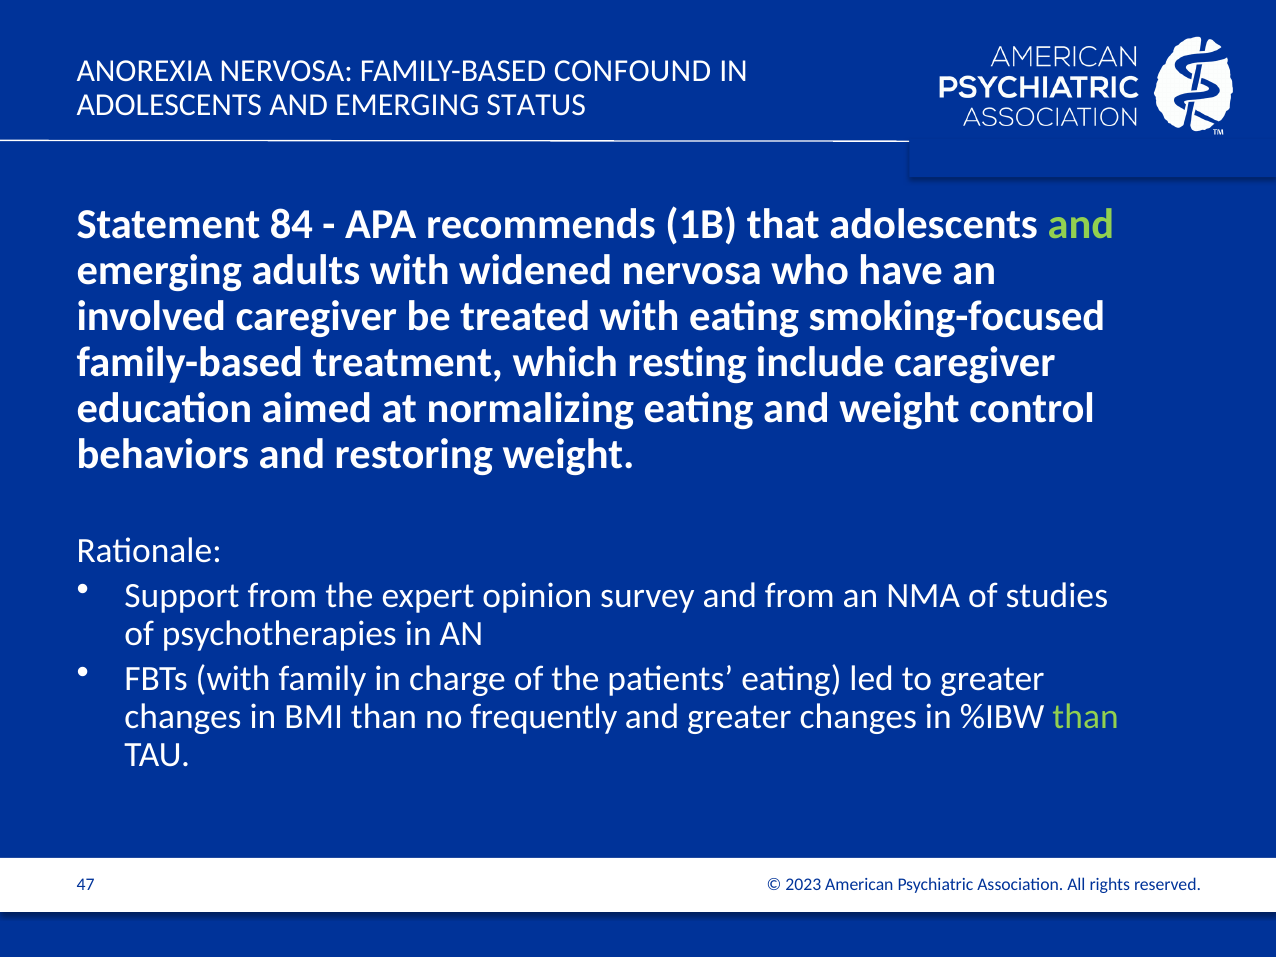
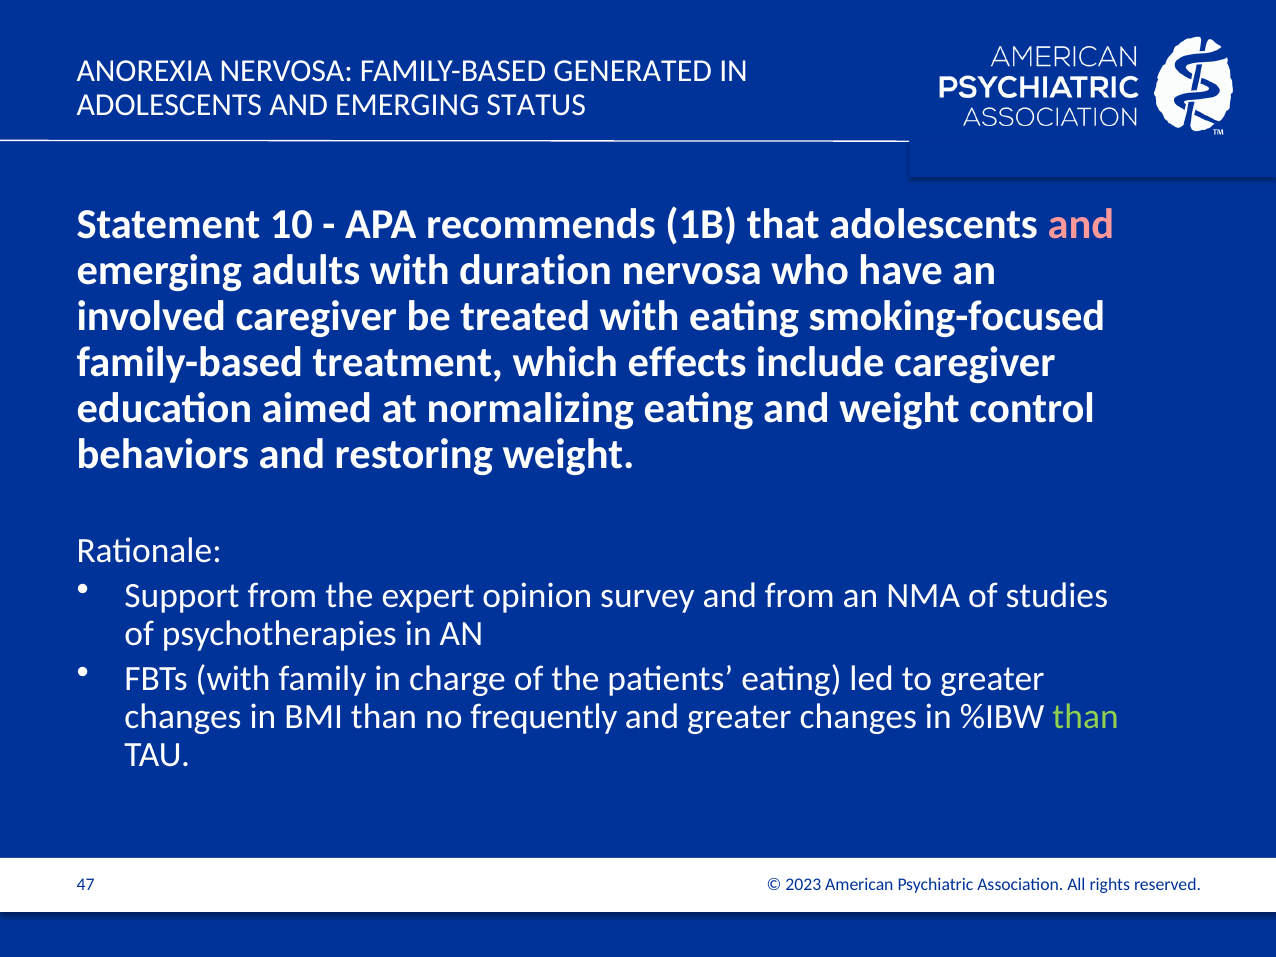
CONFOUND: CONFOUND -> GENERATED (633, 71)
84: 84 -> 10 (291, 225)
and colour: light green -> pink (1081, 225)
widened: widened -> duration (536, 271)
resting: resting -> effects (687, 363)
